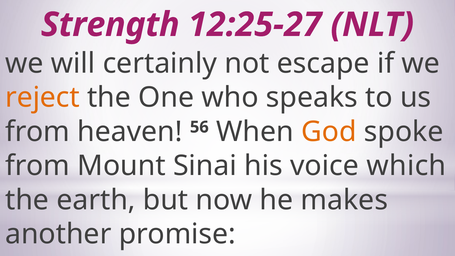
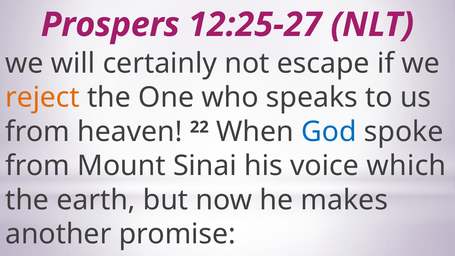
Strength: Strength -> Prospers (110, 25)
56: 56 -> 22 (199, 127)
God colour: orange -> blue (329, 132)
